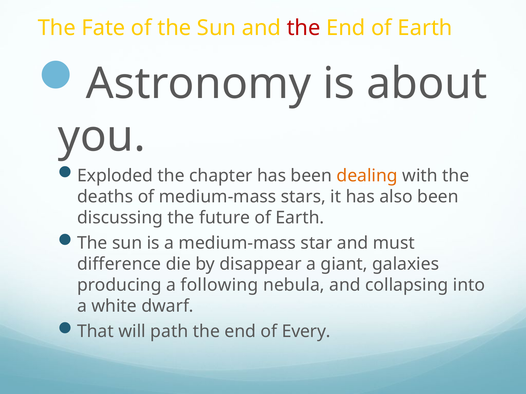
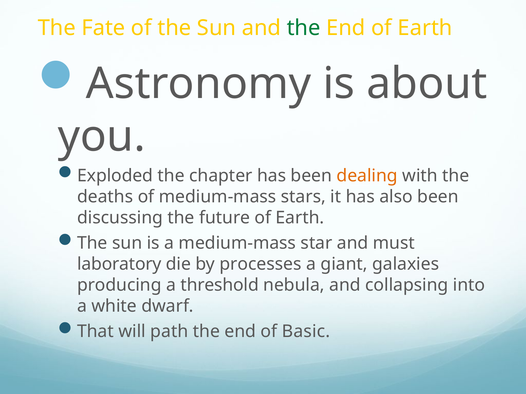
the colour: red -> green (304, 28)
difference: difference -> laboratory (119, 264)
disappear: disappear -> processes (261, 264)
following: following -> threshold (220, 285)
Every: Every -> Basic (306, 332)
